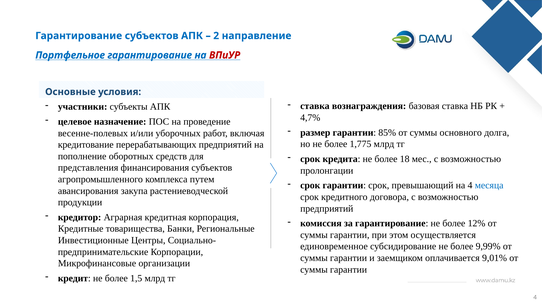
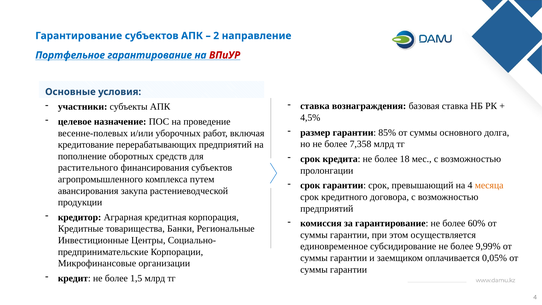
4,7%: 4,7% -> 4,5% (310, 118)
1,775: 1,775 -> 7,358 (360, 144)
представления: представления -> растительного (88, 168)
месяца colour: blue -> orange (489, 185)
12%: 12% -> 60% (477, 223)
9,01%: 9,01% -> 0,05% (495, 258)
